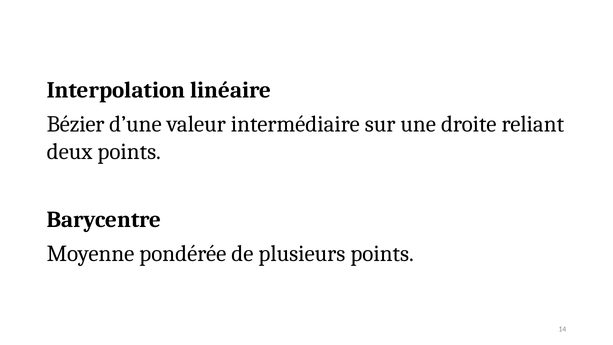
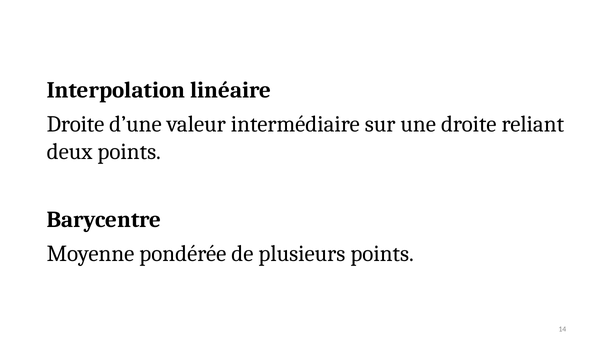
Bézier: Bézier -> Droite (76, 124)
